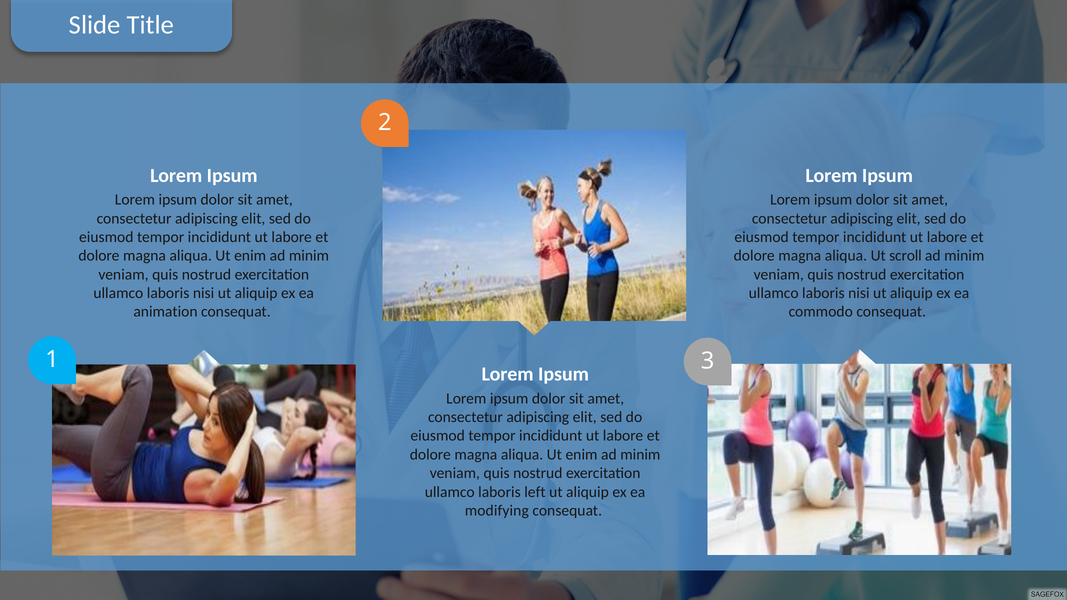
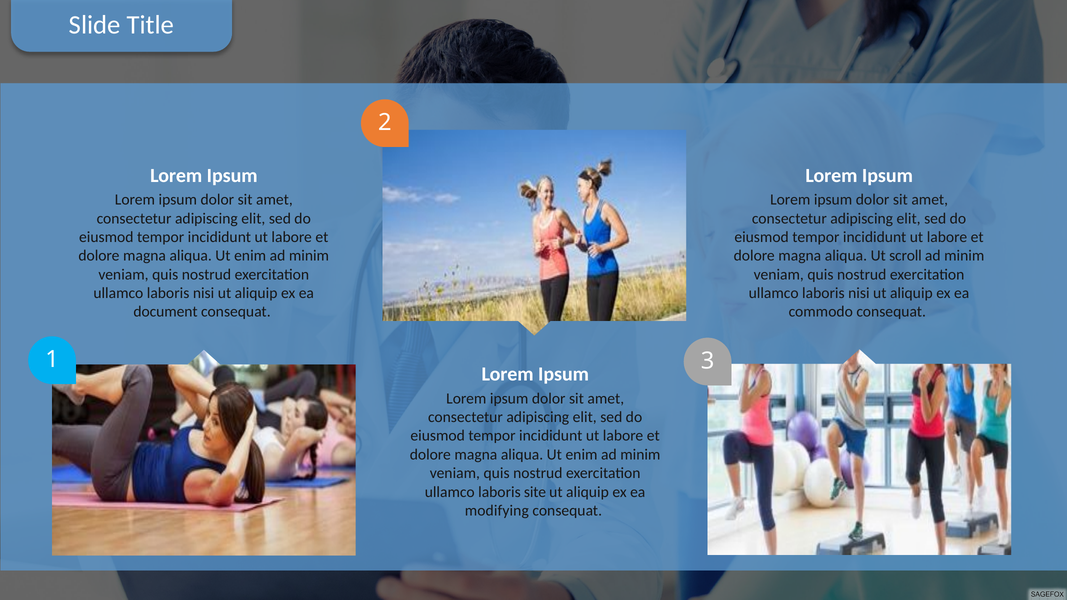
animation: animation -> document (166, 312)
left: left -> site (535, 492)
